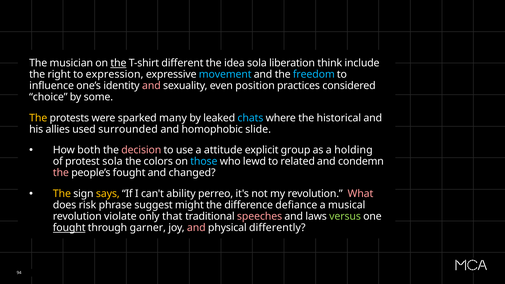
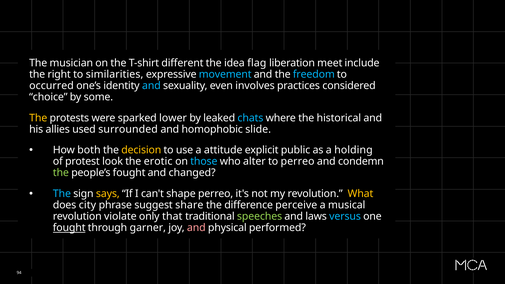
the underline: present -> none (118, 63)
idea sola: sola -> flag (257, 63)
think: think -> meet (330, 63)
expression: expression -> similarities (115, 74)
influence: influence -> occurred (52, 86)
and colour: pink -> light blue (151, 86)
position: position -> involves (255, 86)
many: many -> lower (173, 118)
decision colour: pink -> yellow (141, 150)
group: group -> public (296, 150)
protest sola: sola -> look (113, 162)
colors: colors -> erotic (158, 162)
lewd: lewd -> alter (254, 162)
to related: related -> perreo (298, 162)
the colour: pink -> light green (61, 173)
The colour: yellow -> light blue (62, 194)
ability: ability -> shape (181, 194)
What colour: pink -> yellow (360, 194)
risk: risk -> city (87, 205)
might: might -> share (189, 205)
defiance: defiance -> perceive (296, 205)
speeches colour: pink -> light green (260, 216)
versus colour: light green -> light blue (345, 216)
differently: differently -> performed (277, 228)
